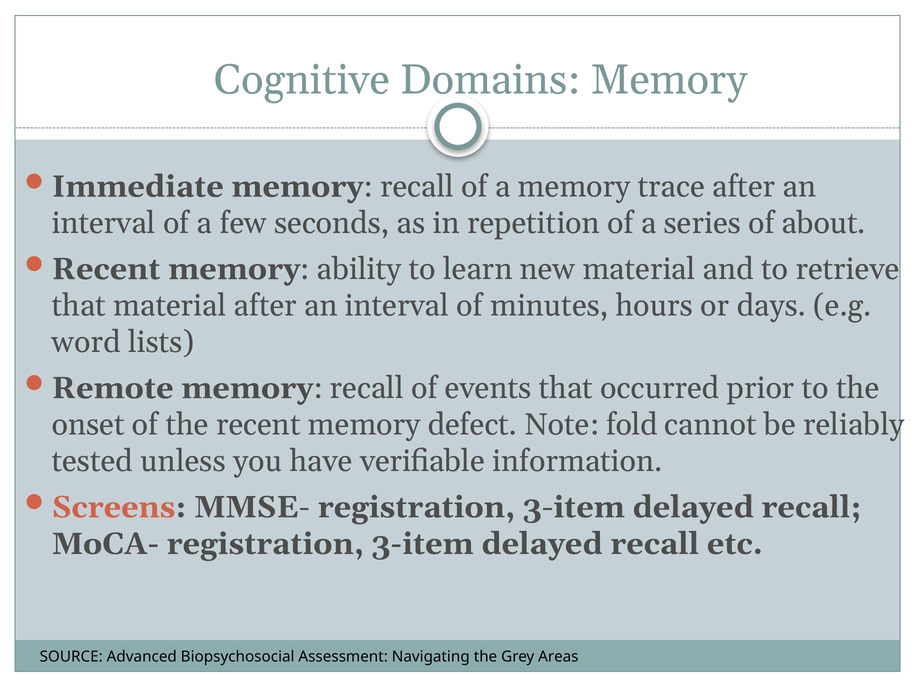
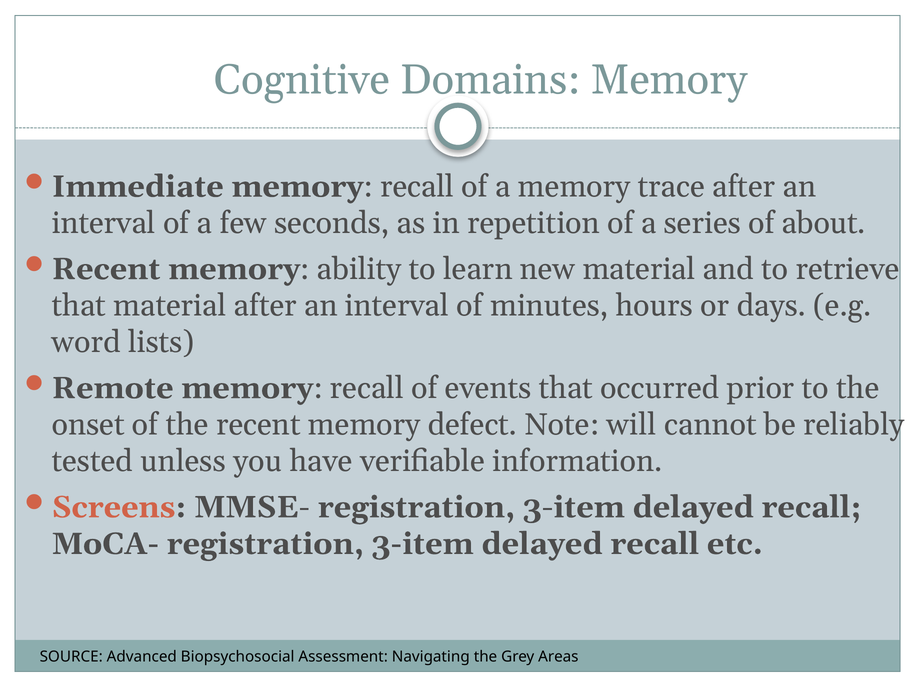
fold: fold -> will (632, 425)
